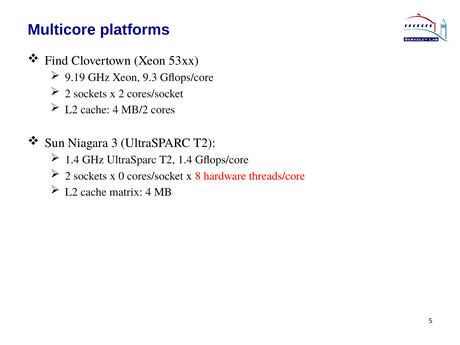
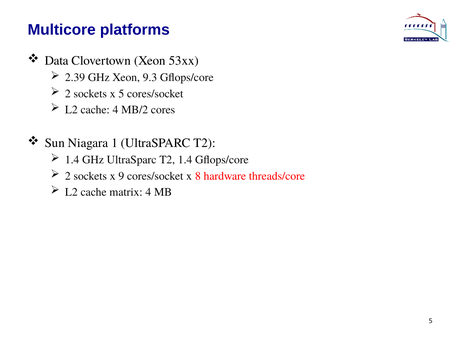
Find: Find -> Data (57, 61)
9.19: 9.19 -> 2.39 (75, 77)
x 2: 2 -> 5 (121, 94)
3: 3 -> 1 (115, 143)
0: 0 -> 9 (121, 176)
